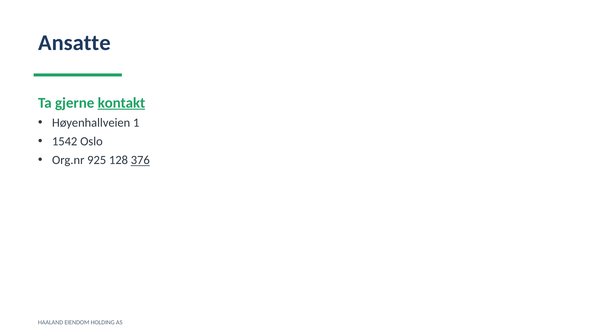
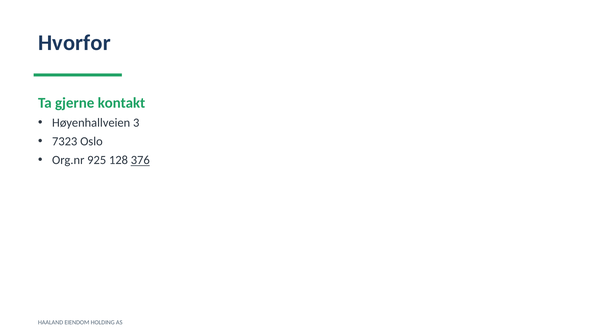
Ansatte: Ansatte -> Hvorfor (74, 43)
kontakt underline: present -> none (121, 103)
1: 1 -> 3 (136, 123)
1542: 1542 -> 7323 (65, 142)
